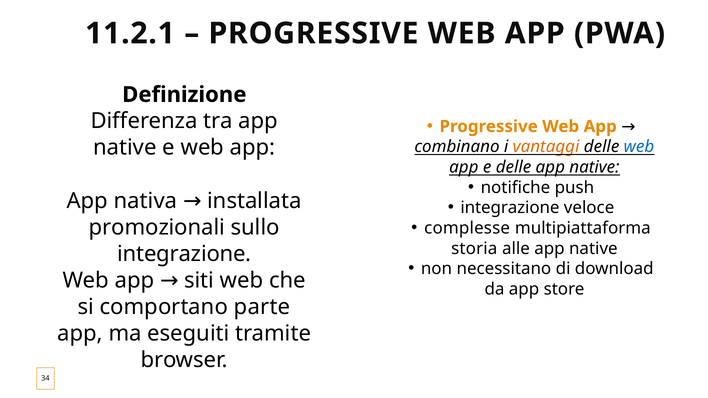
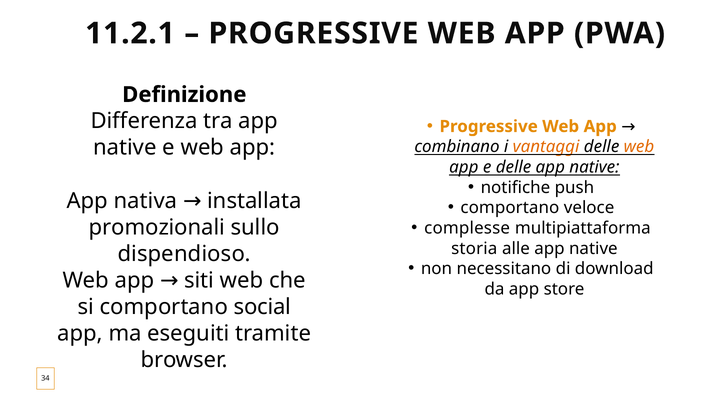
web colour: blue -> orange (639, 147)
integrazione: integrazione -> comportano (510, 208)
integrazione: integrazione -> dispendioso (184, 254)
parte: parte -> social (262, 307)
